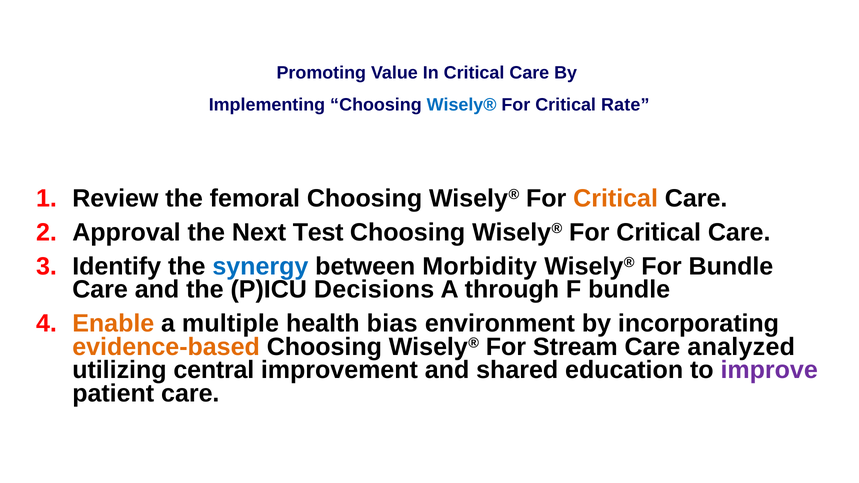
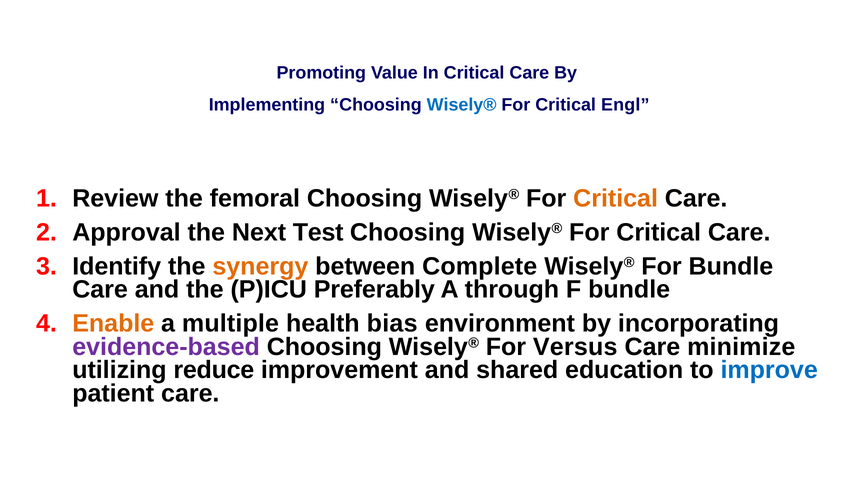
Rate: Rate -> Engl (625, 105)
synergy colour: blue -> orange (260, 266)
Morbidity: Morbidity -> Complete (480, 266)
Decisions: Decisions -> Preferably (374, 290)
evidence-based colour: orange -> purple (166, 347)
Stream: Stream -> Versus (575, 347)
analyzed: analyzed -> minimize (741, 347)
central: central -> reduce (214, 370)
improve colour: purple -> blue (769, 370)
